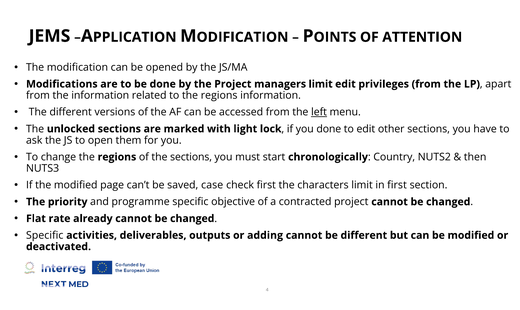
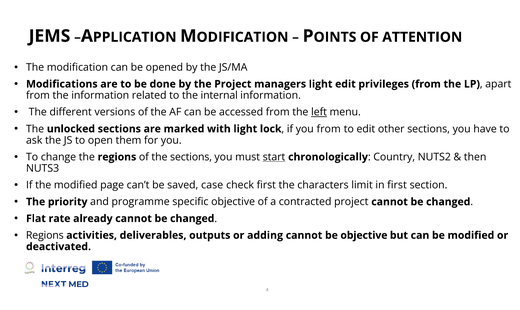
managers limit: limit -> light (321, 84)
to the regions: regions -> internal (219, 95)
you done: done -> from (329, 129)
start underline: none -> present (274, 157)
Specific: Specific -> Regions (45, 235)
be different: different -> objective (364, 235)
